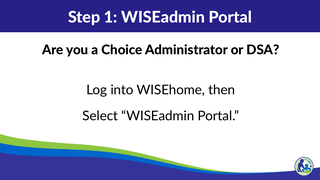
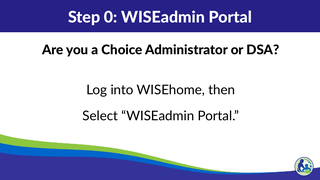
1: 1 -> 0 (111, 17)
